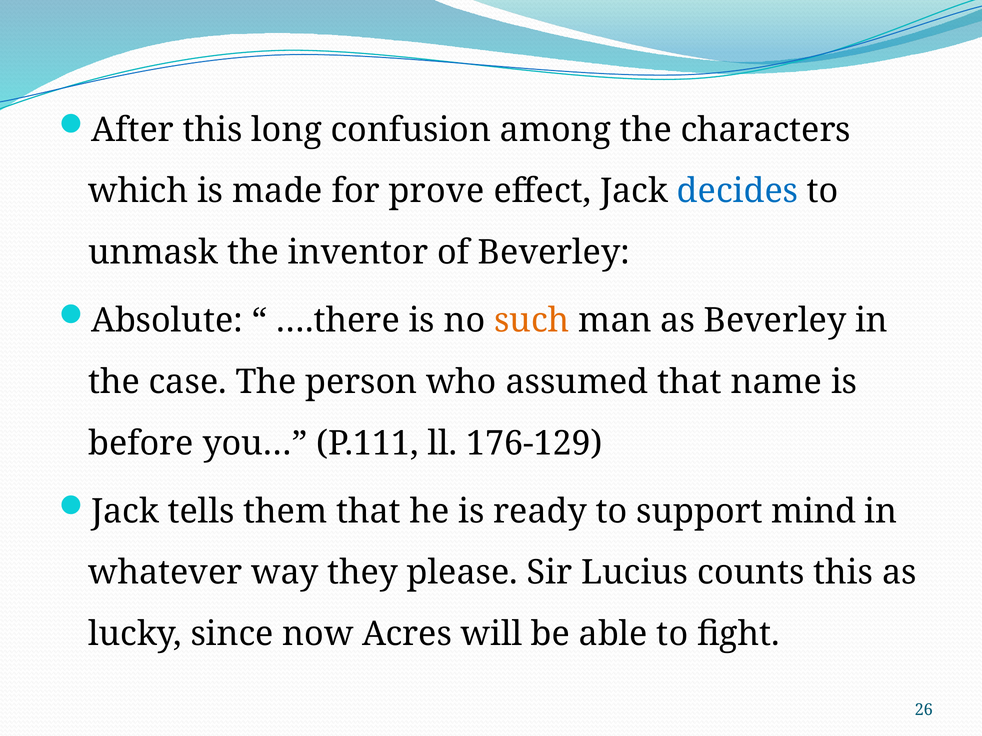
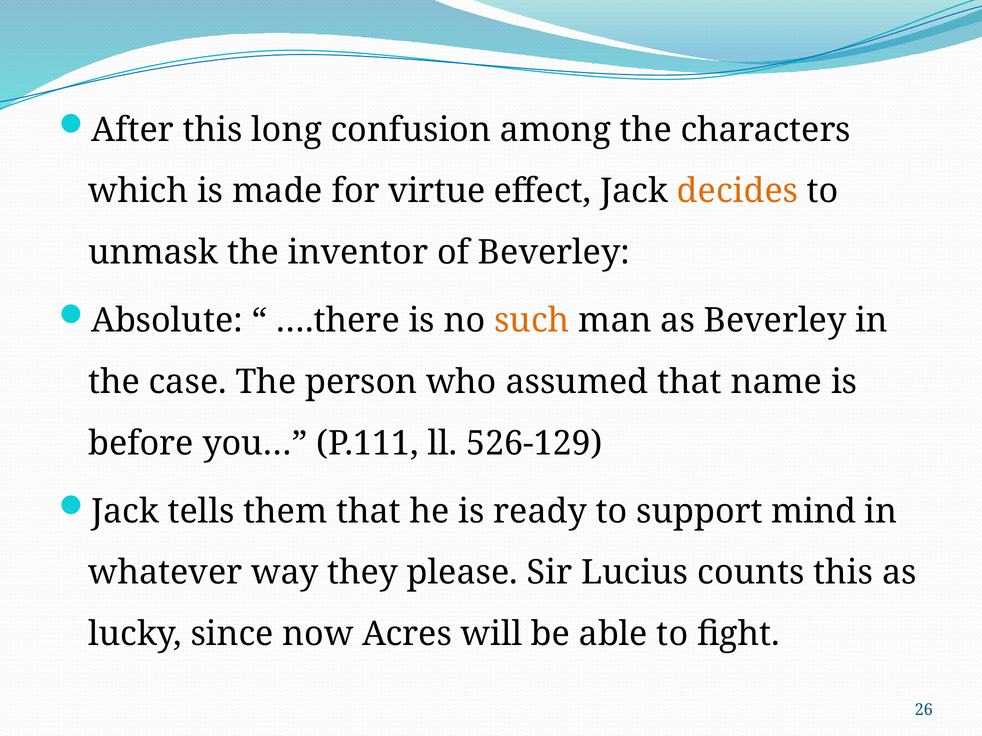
prove: prove -> virtue (437, 191)
decides colour: blue -> orange (738, 191)
176-129: 176-129 -> 526-129 (534, 444)
